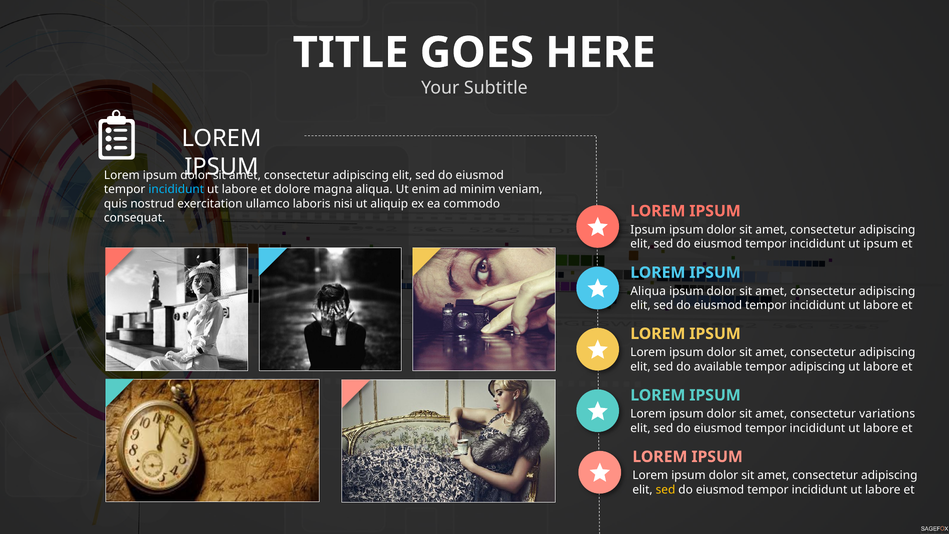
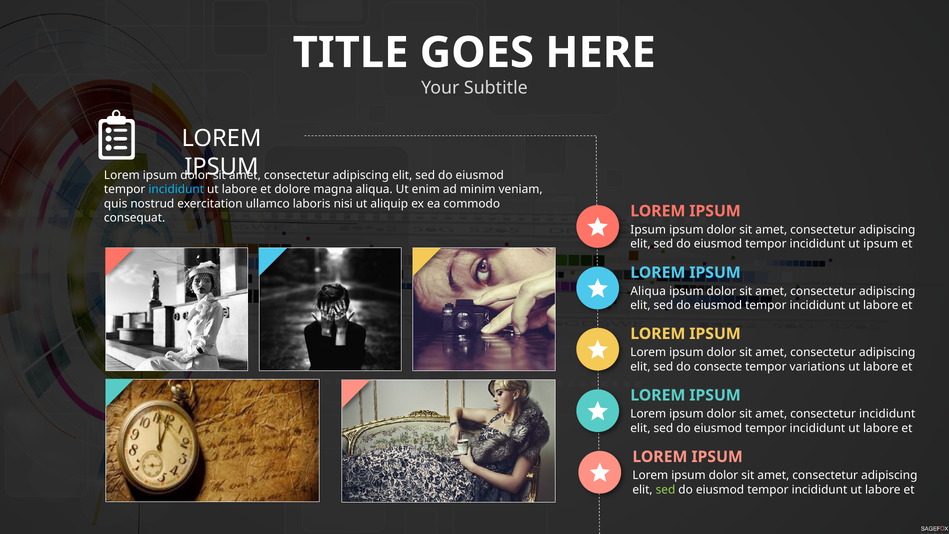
available: available -> consecte (718, 367)
tempor adipiscing: adipiscing -> variations (817, 367)
consectetur variations: variations -> incididunt (887, 414)
sed colour: yellow -> light green (665, 490)
